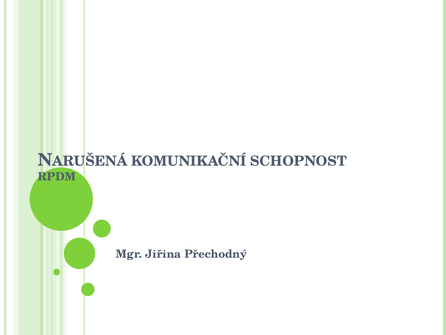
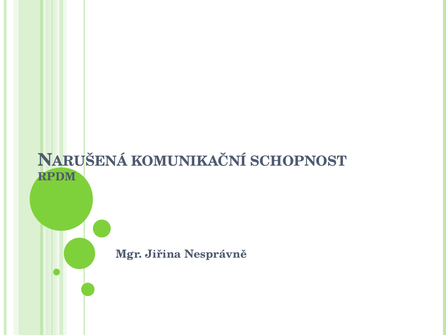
Přechodný: Přechodný -> Nesprávně (216, 254)
